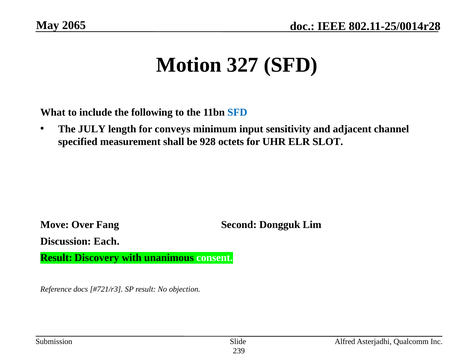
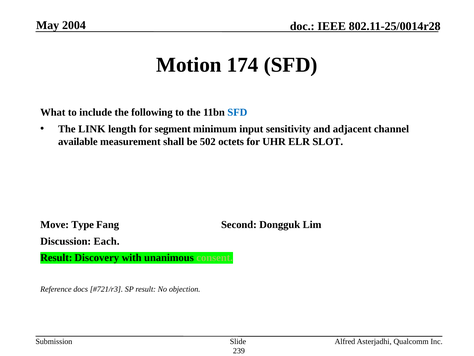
2065: 2065 -> 2004 (74, 25)
327: 327 -> 174 (243, 65)
JULY: JULY -> LINK (92, 129)
conveys: conveys -> segment (173, 129)
specified: specified -> available (78, 141)
928: 928 -> 502 (208, 141)
Over: Over -> Type (83, 224)
consent colour: white -> light green (215, 257)
